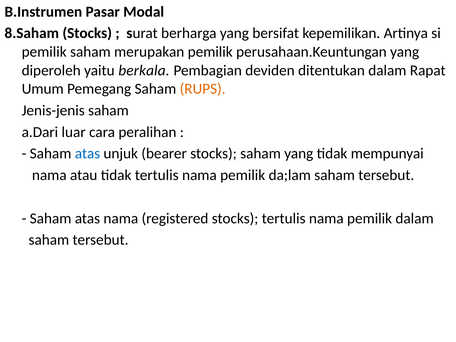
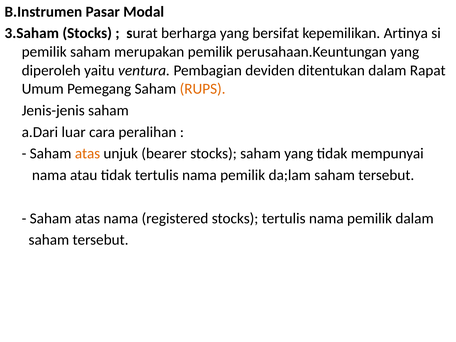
8.Saham: 8.Saham -> 3.Saham (32, 33)
berkala: berkala -> ventura (144, 70)
atas colour: blue -> orange (88, 154)
